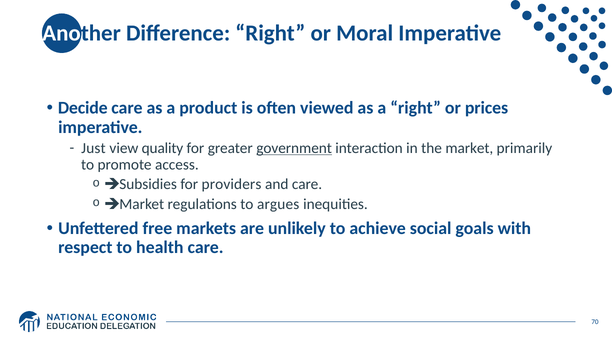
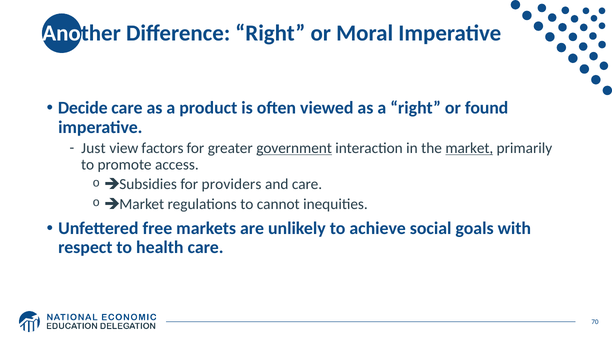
prices: prices -> found (487, 108)
quality: quality -> factors (163, 148)
market underline: none -> present (469, 148)
argues: argues -> cannot (278, 204)
